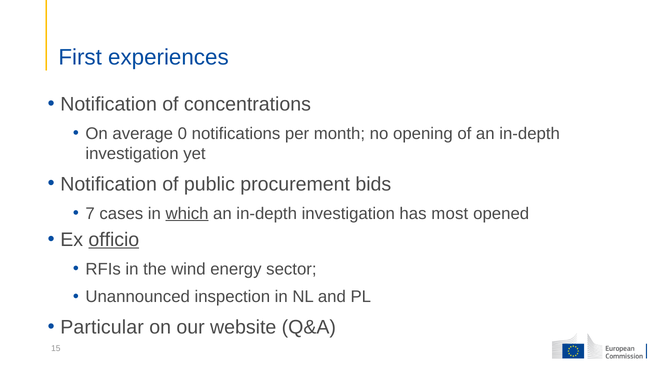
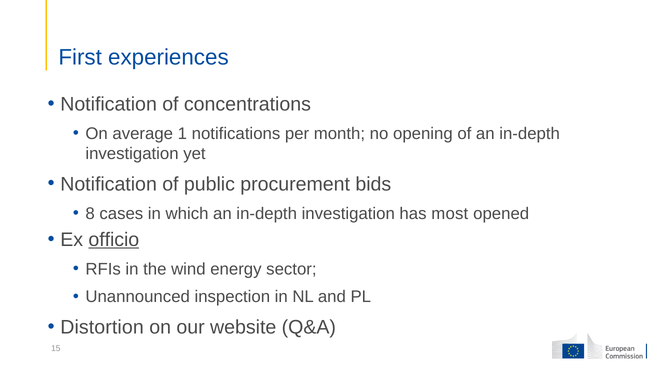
0: 0 -> 1 (182, 133)
7: 7 -> 8 (90, 213)
which underline: present -> none (187, 213)
Particular: Particular -> Distortion (102, 327)
